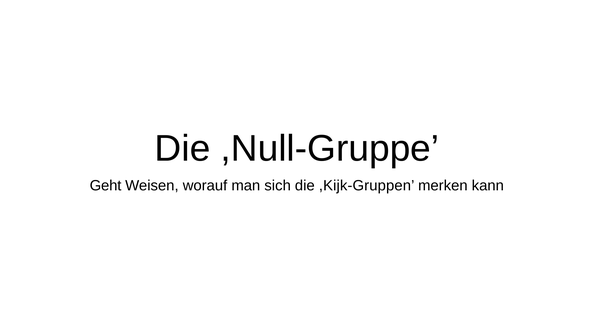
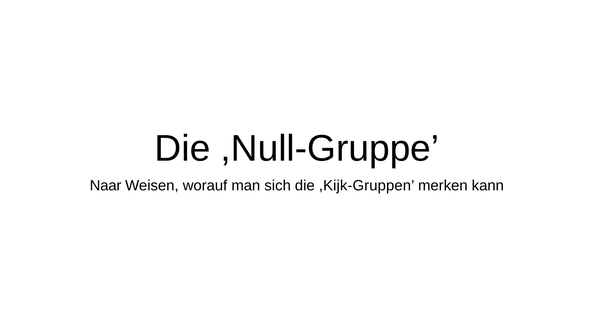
Geht: Geht -> Naar (106, 186)
